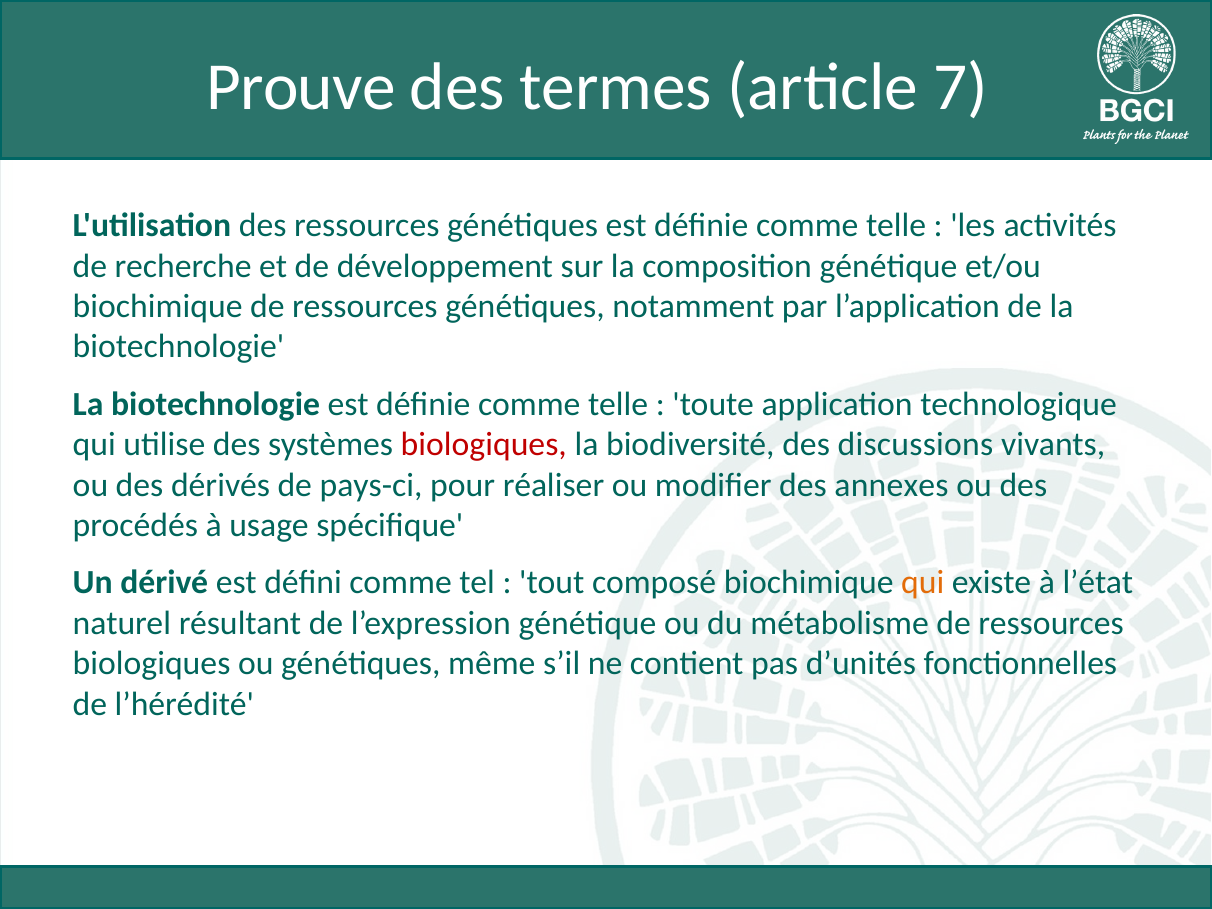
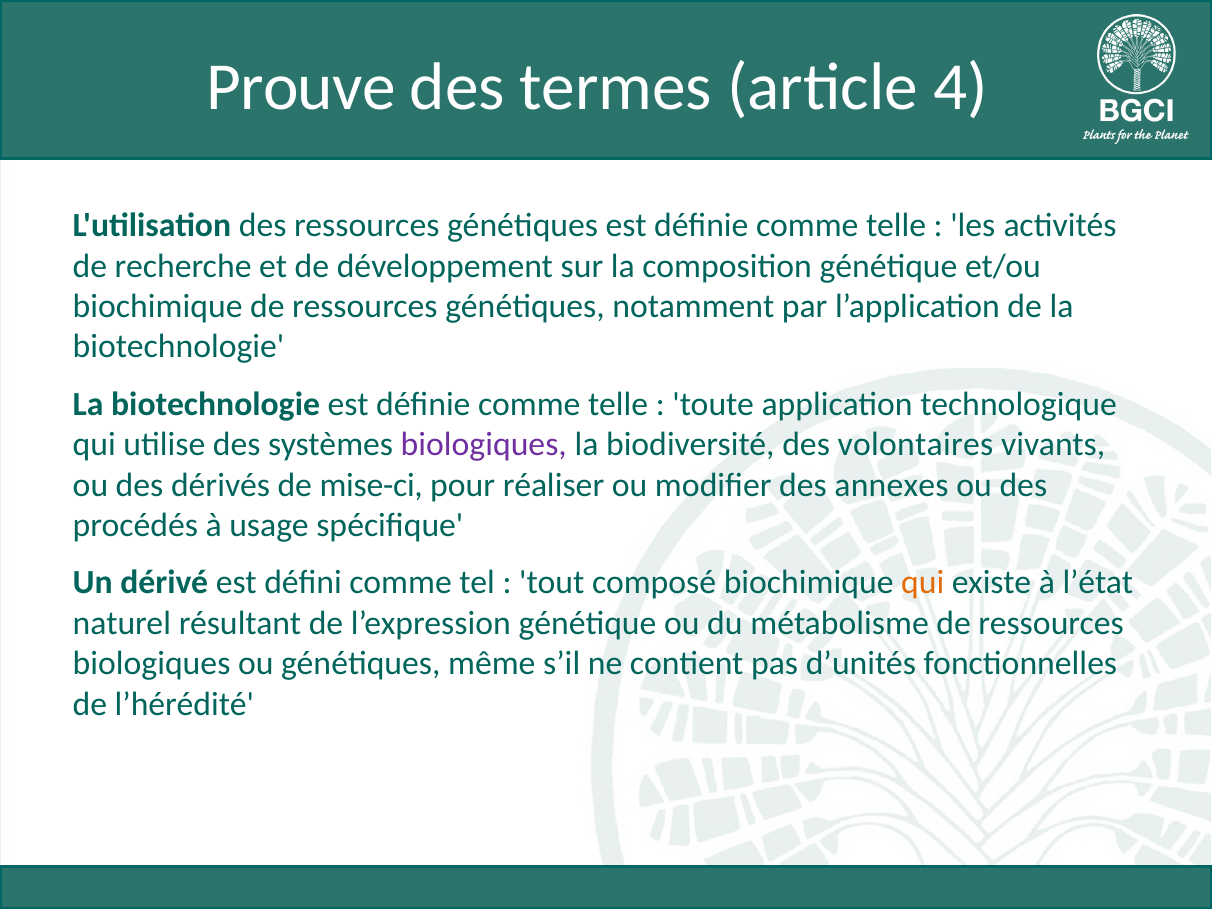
7: 7 -> 4 (960, 88)
biologiques colour: red -> purple (484, 445)
discussions: discussions -> volontaires (915, 445)
pays-ci: pays-ci -> mise-ci (371, 485)
